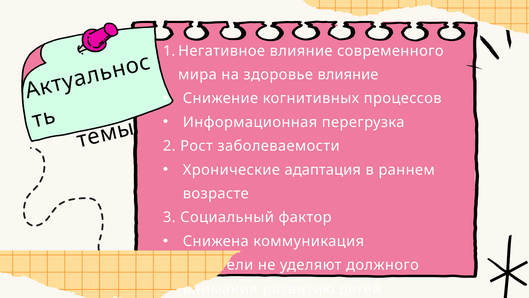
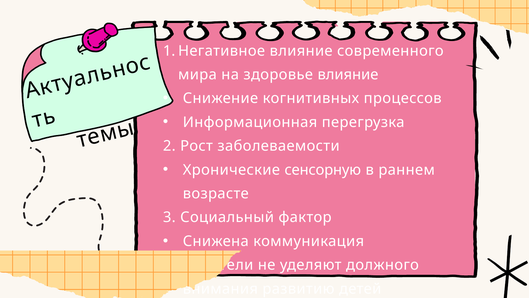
адаптация: адаптация -> сенсорную (323, 170)
